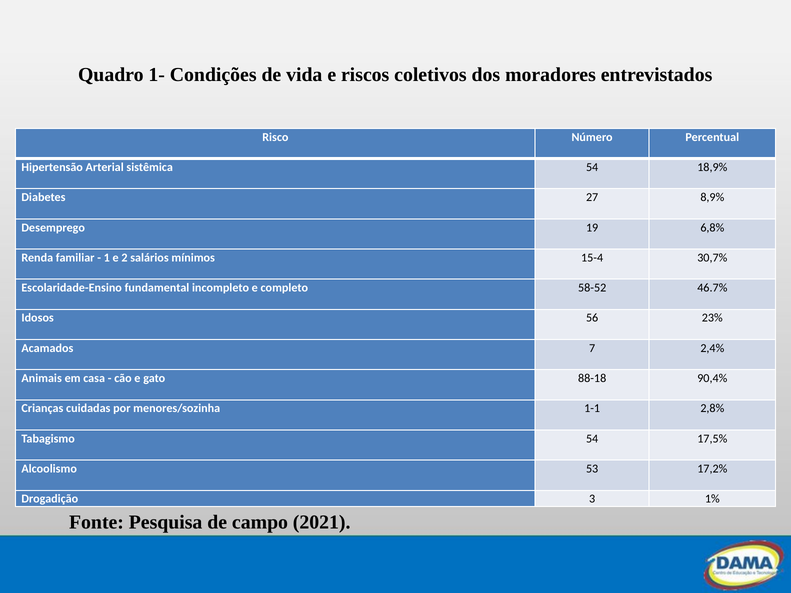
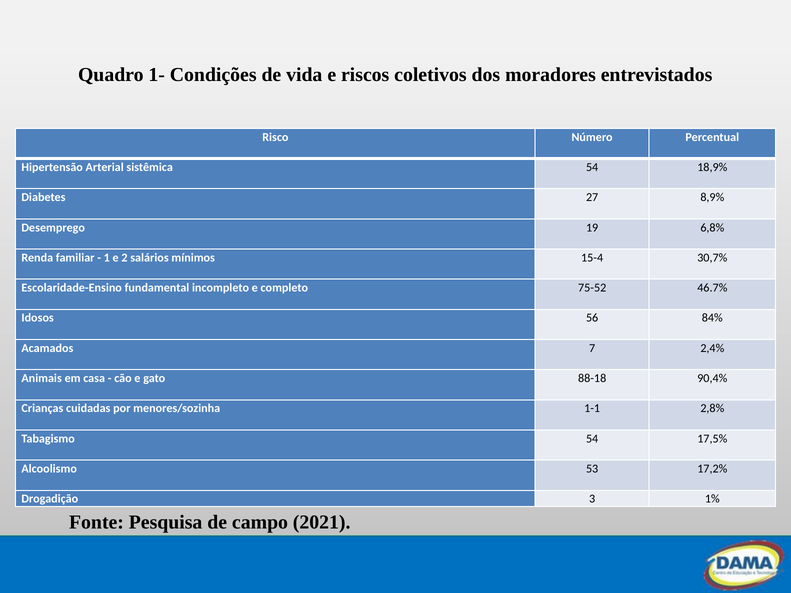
58-52: 58-52 -> 75-52 (592, 288)
23%: 23% -> 84% (712, 318)
